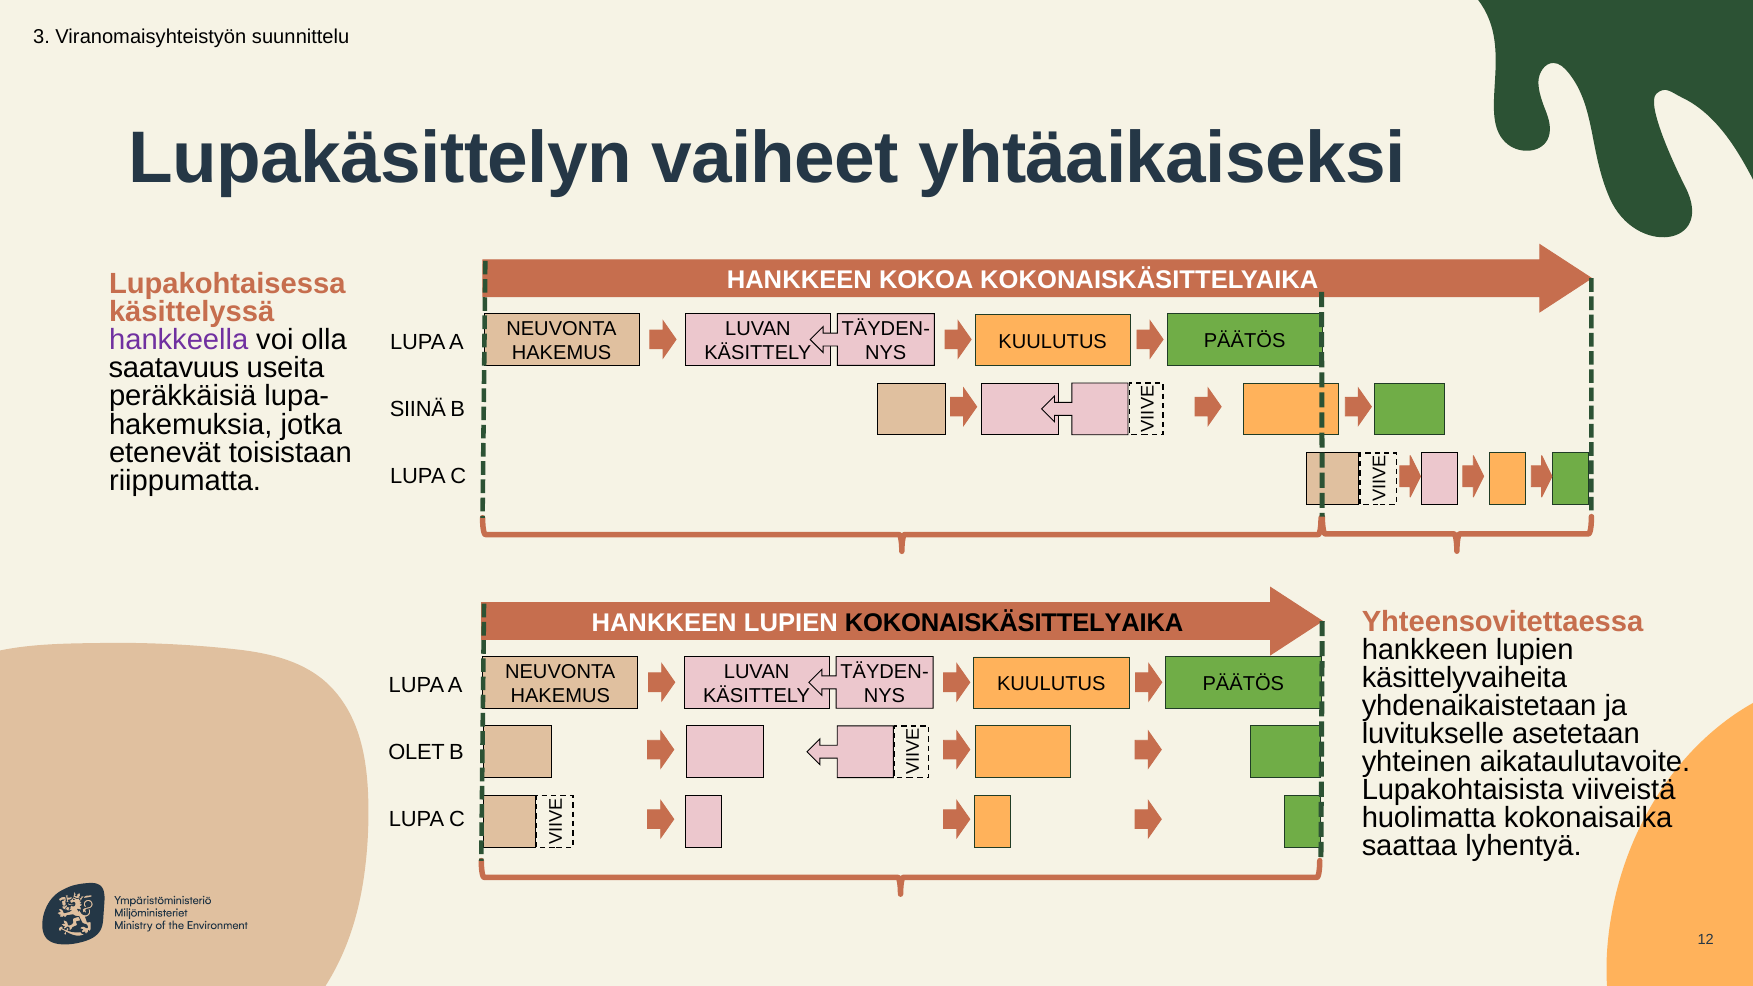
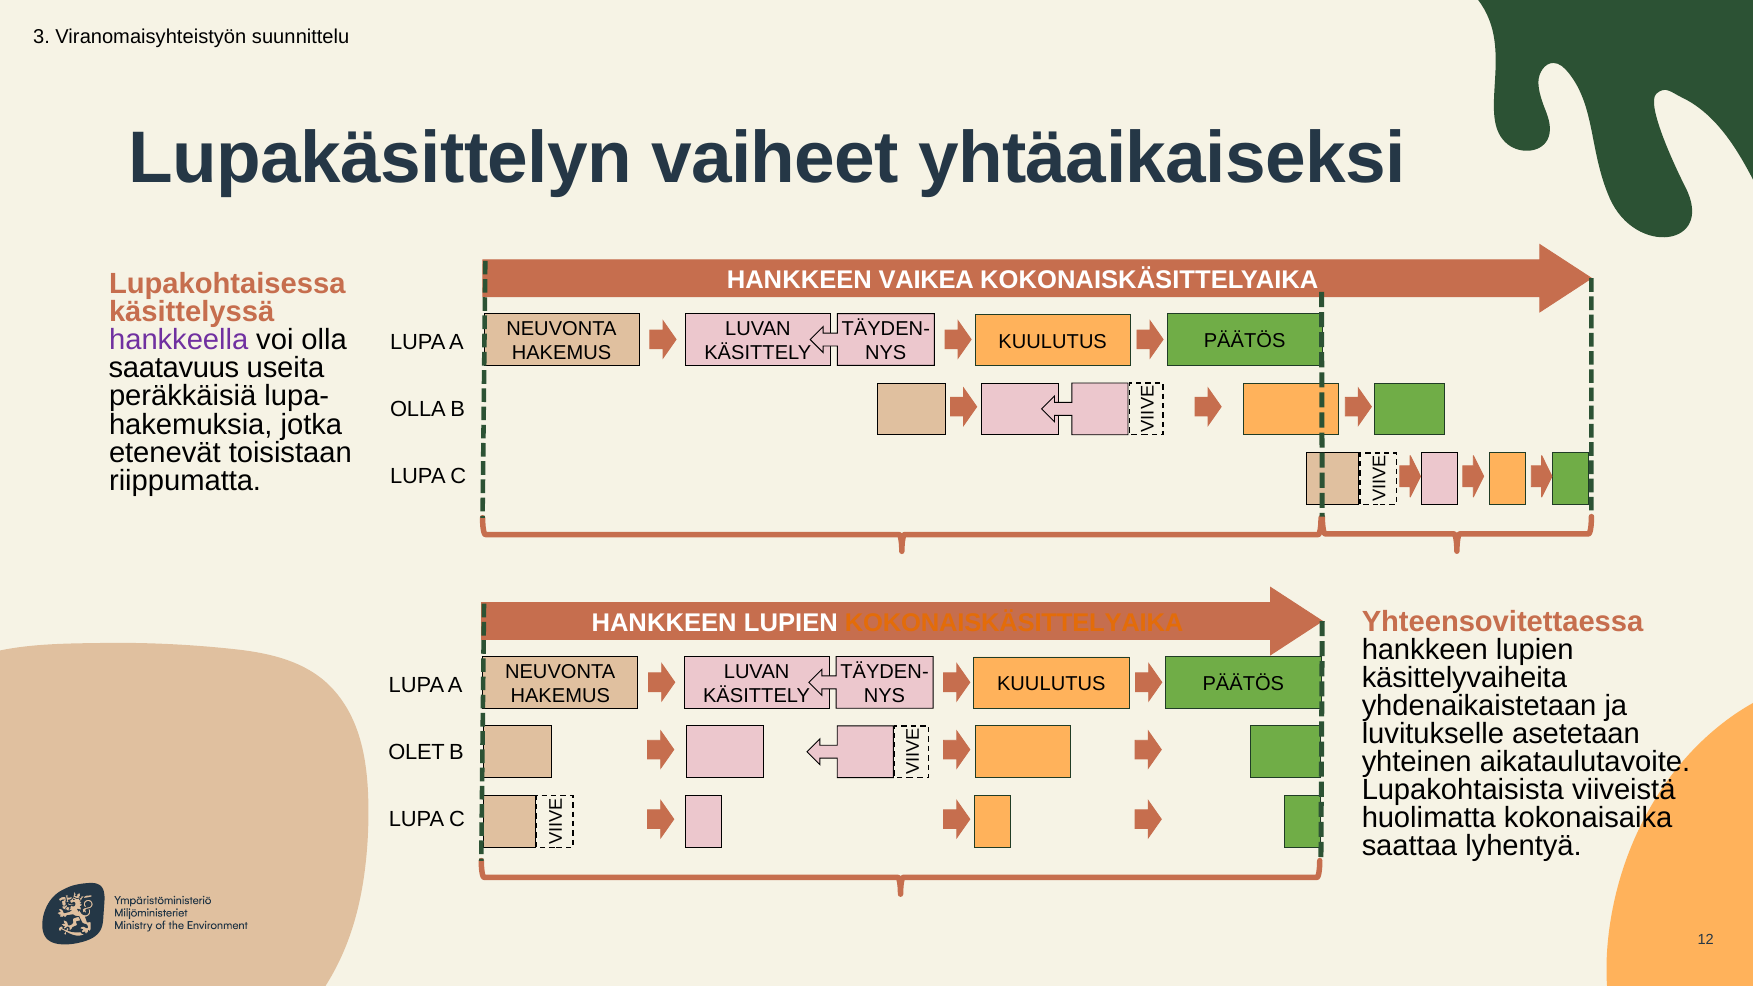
KOKOA: KOKOA -> VAIKEA (926, 280)
SIINÄ: SIINÄ -> OLLA (418, 409)
KOKONAISKÄSITTELYAIKA colour: black -> orange (1014, 623)
